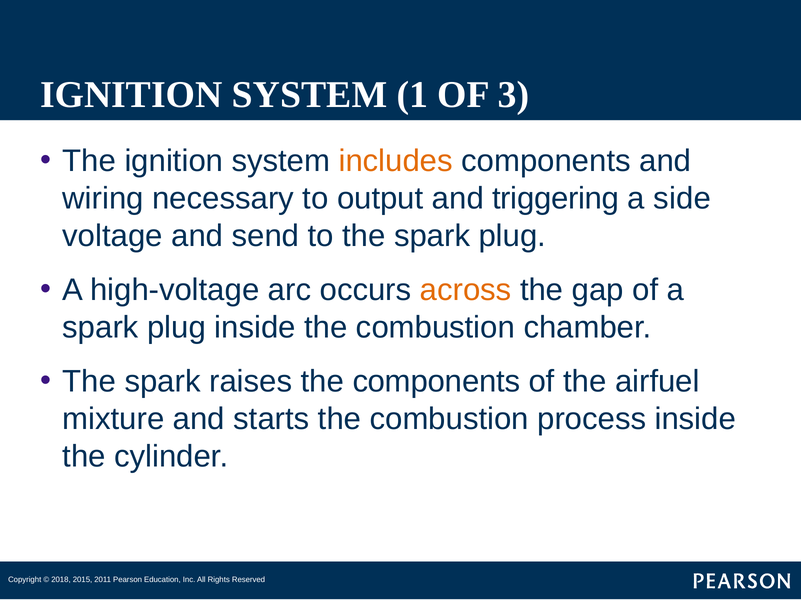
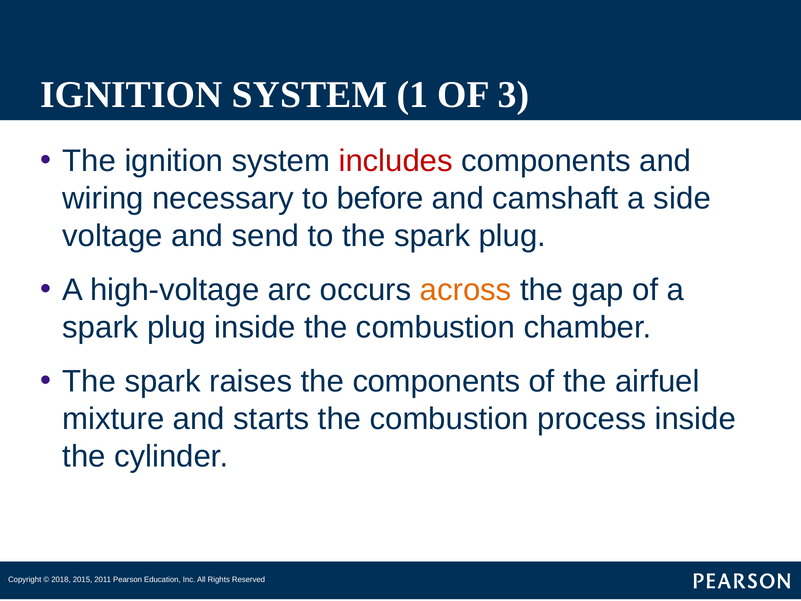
includes colour: orange -> red (396, 161)
output: output -> before (380, 198)
triggering: triggering -> camshaft (555, 198)
